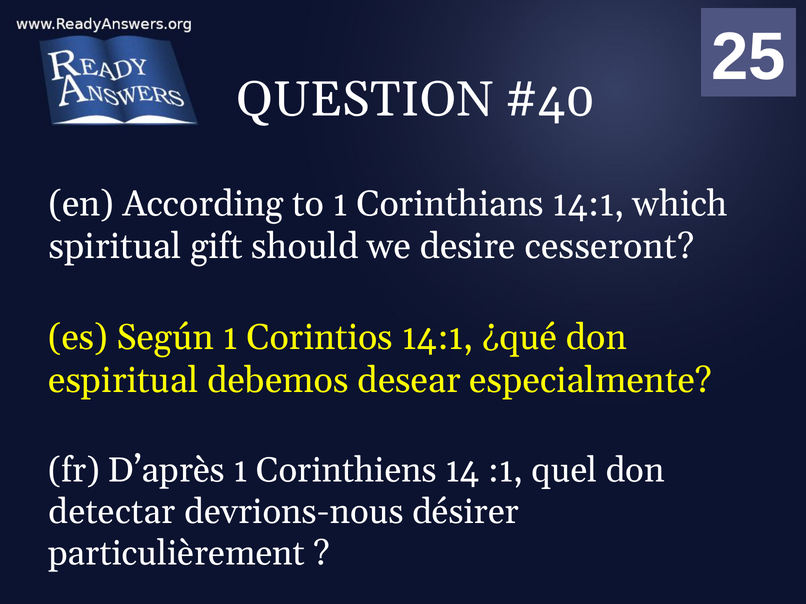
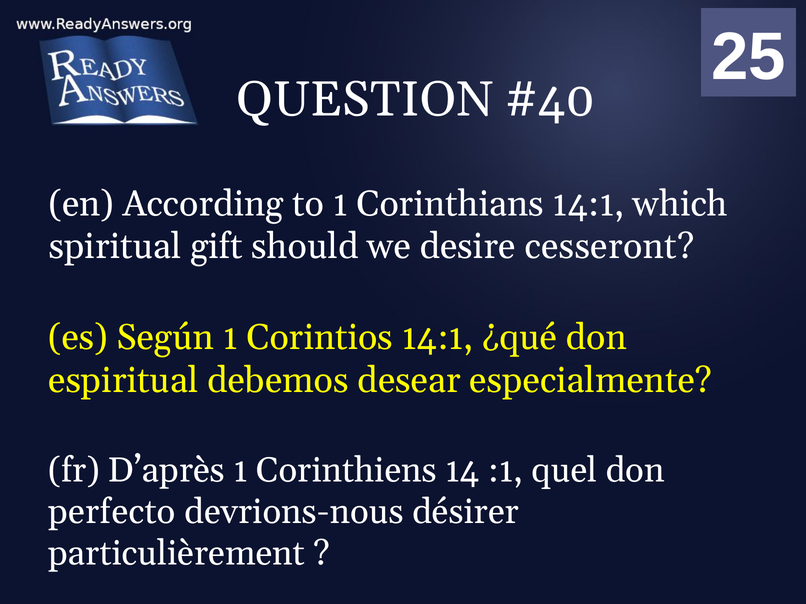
detectar: detectar -> perfecto (112, 512)
